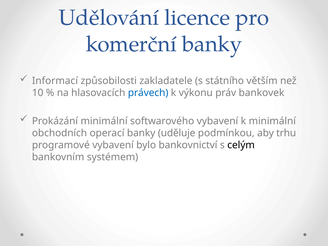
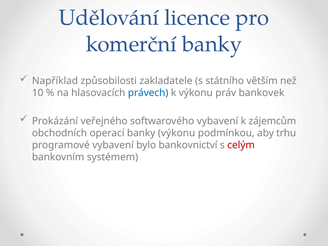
Informací: Informací -> Například (55, 81)
Prokázání minimální: minimální -> veřejného (104, 121)
k minimální: minimální -> zájemcům (272, 121)
banky uděluje: uděluje -> výkonu (177, 133)
celým colour: black -> red (241, 145)
